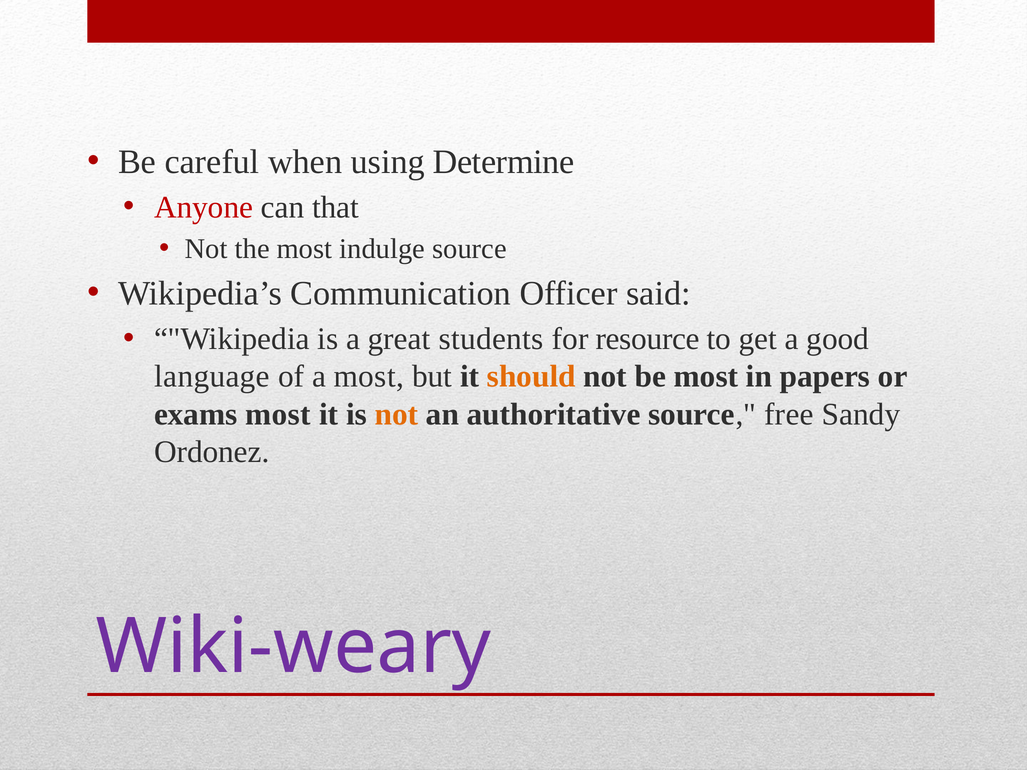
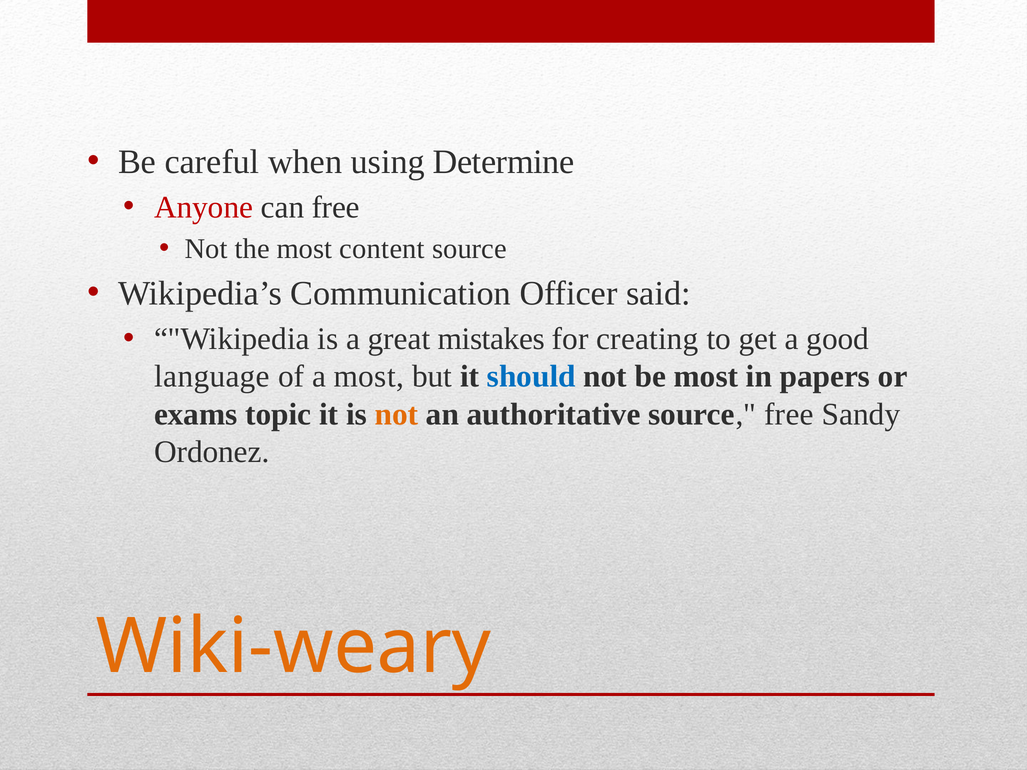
can that: that -> free (336, 207)
indulge: indulge -> content (382, 249)
students: students -> mistakes (491, 339)
resource: resource -> creating (647, 339)
should colour: orange -> blue (531, 377)
exams most: most -> topic (278, 414)
Wiki-weary colour: purple -> orange (294, 647)
